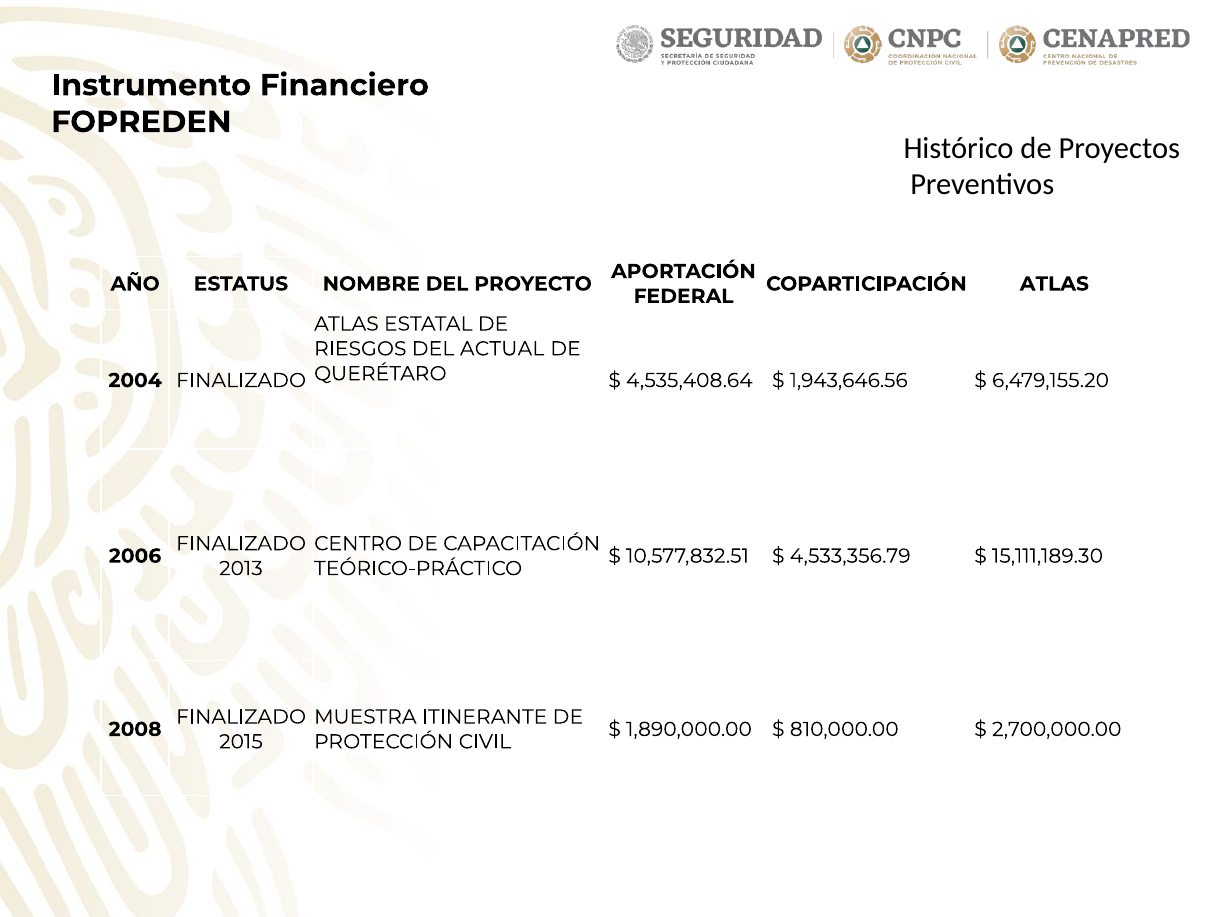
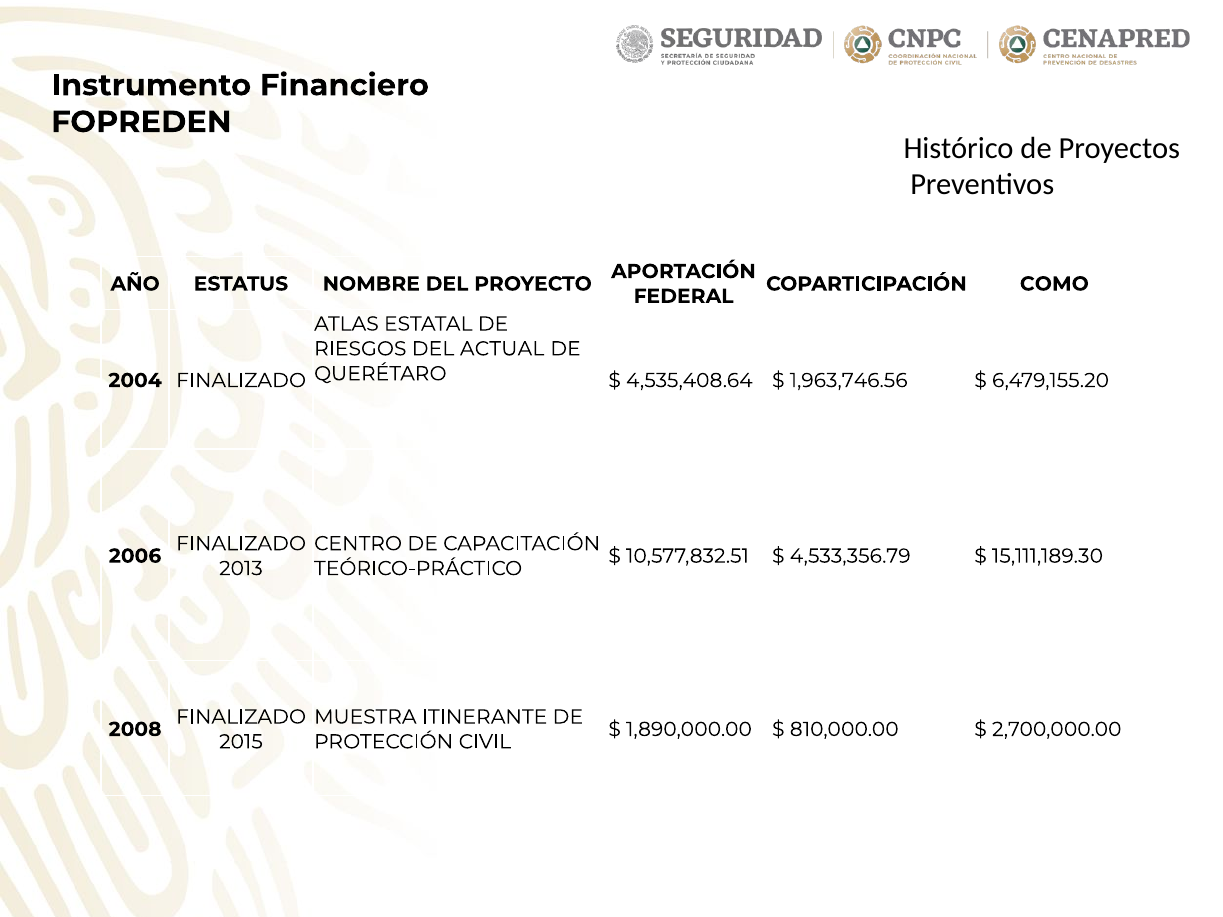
COPARTICIPACIÓN ATLAS: ATLAS -> COMO (1054, 284)
1,943,646.56: 1,943,646.56 -> 1,963,746.56 (849, 381)
